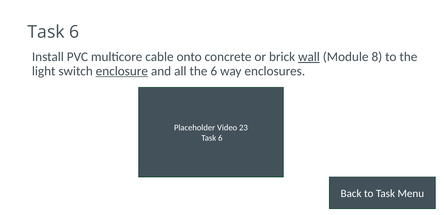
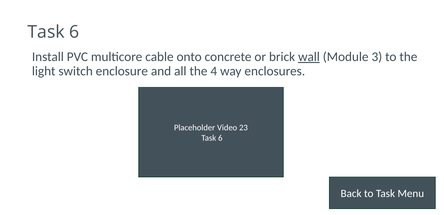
8: 8 -> 3 (377, 57)
enclosure underline: present -> none (122, 71)
the 6: 6 -> 4 (214, 71)
